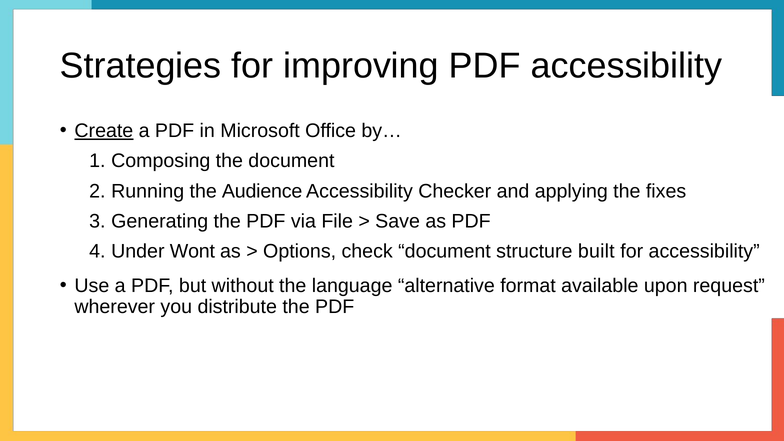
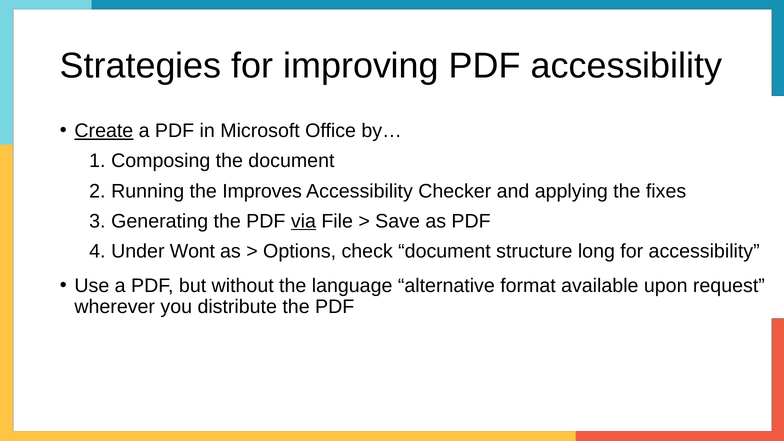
Audience: Audience -> Improves (262, 191)
via underline: none -> present (303, 221)
built: built -> long (596, 251)
